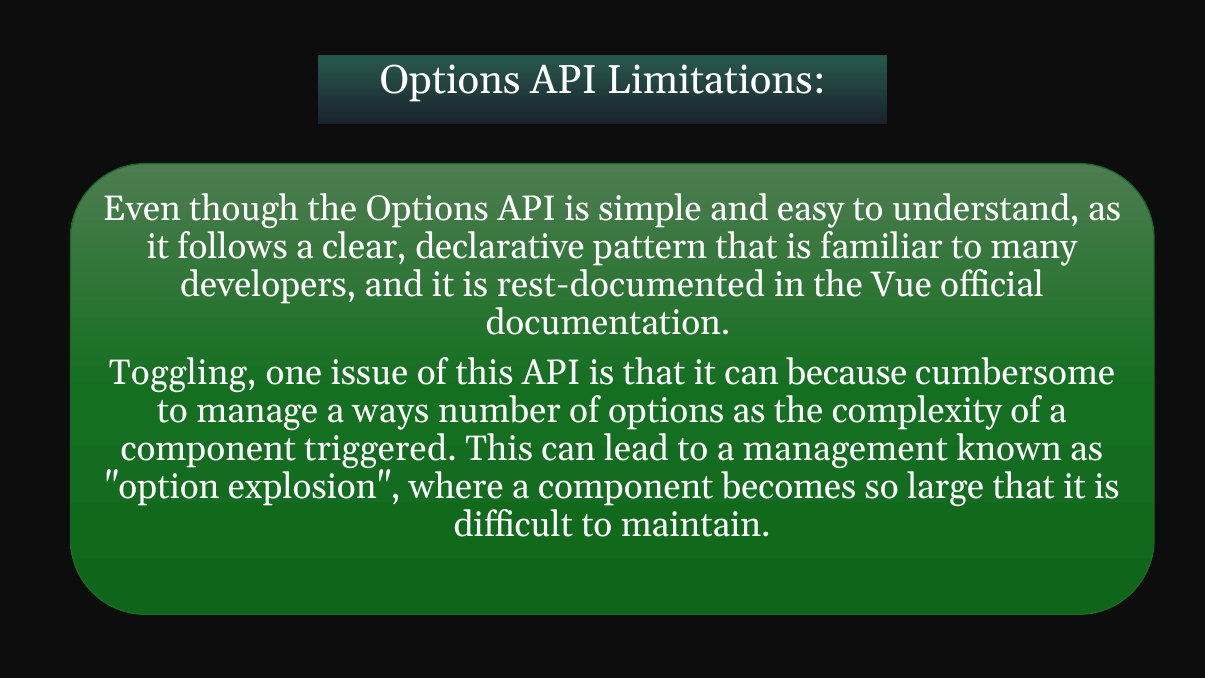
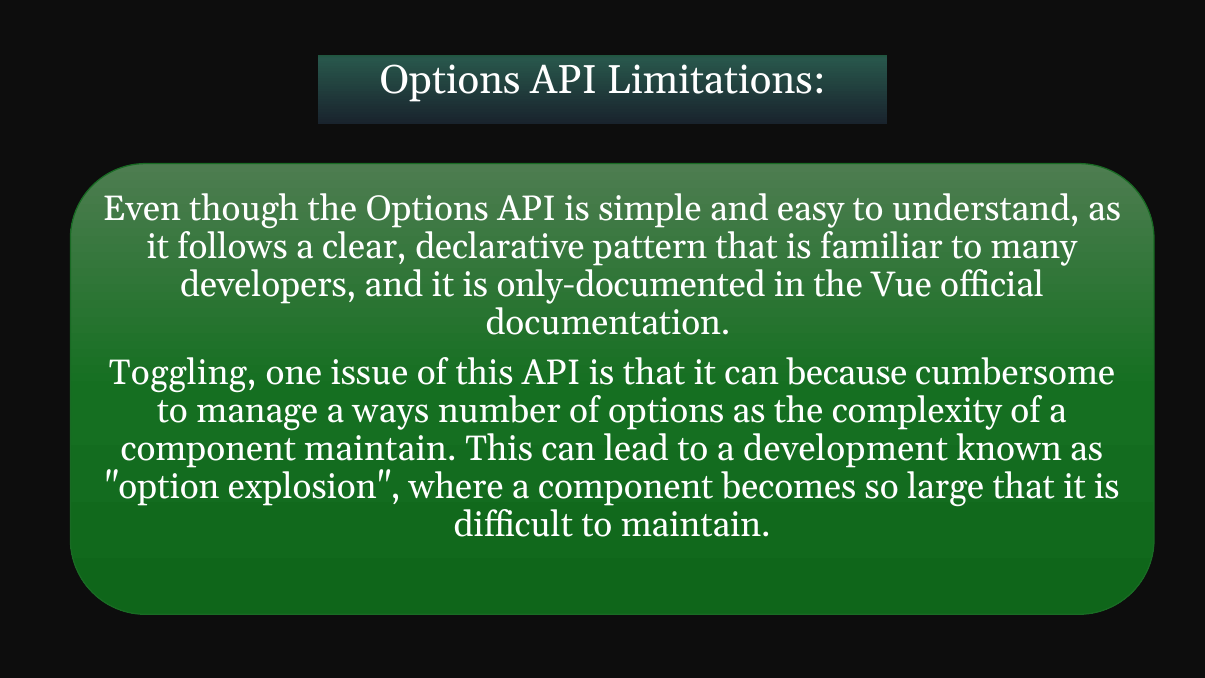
rest-documented: rest-documented -> only-documented (631, 285)
component triggered: triggered -> maintain (380, 449)
management: management -> development (845, 449)
